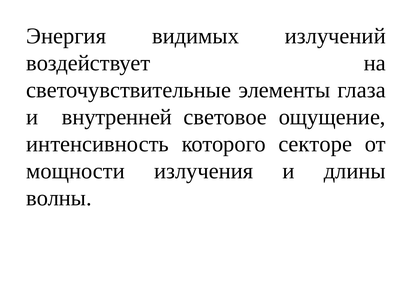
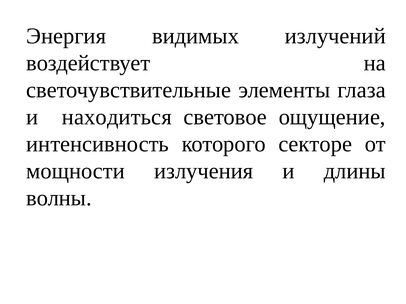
внутренней: внутренней -> находиться (117, 117)
